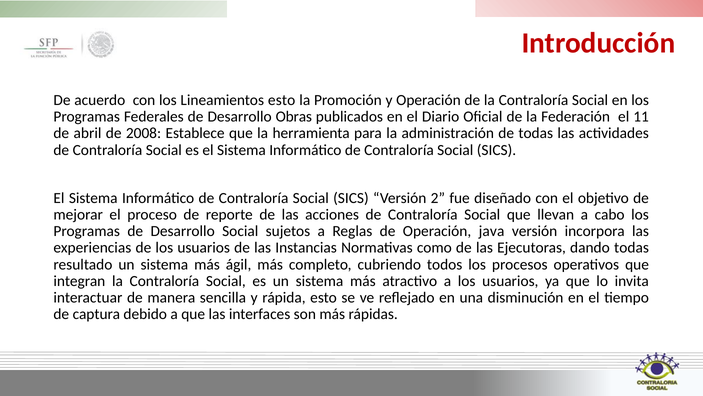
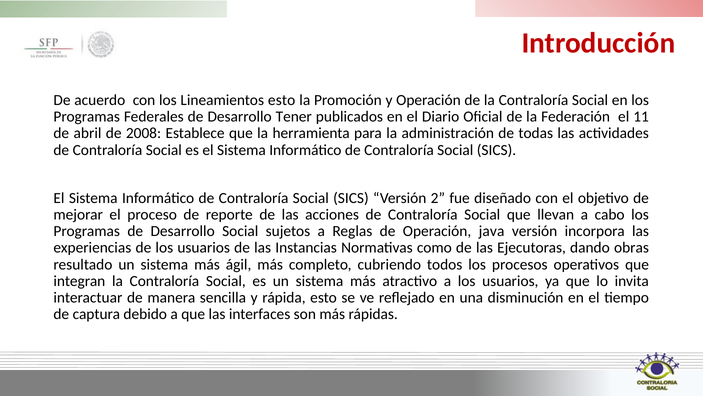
Obras: Obras -> Tener (294, 117)
dando todas: todas -> obras (632, 248)
